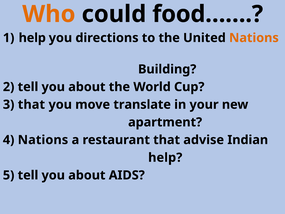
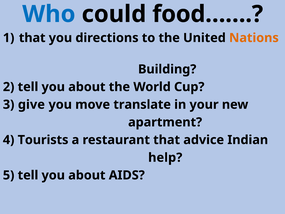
Who colour: orange -> blue (49, 14)
help: help -> that (32, 38)
3 that: that -> give (31, 104)
4 Nations: Nations -> Tourists (43, 140)
advise: advise -> advice (204, 140)
